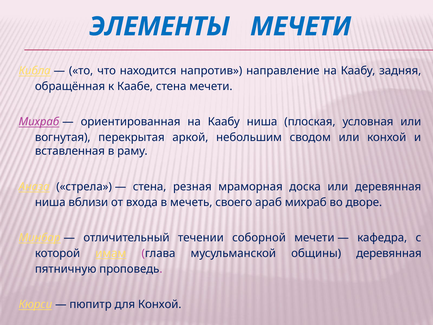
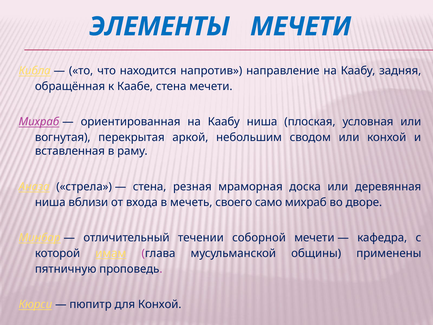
араб: араб -> само (269, 202)
общины деревянная: деревянная -> применены (389, 253)
